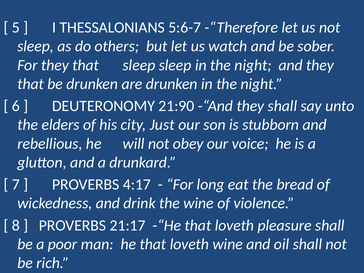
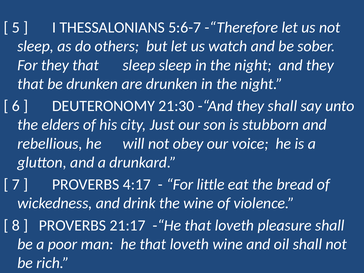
21:90: 21:90 -> 21:30 (176, 106)
long: long -> little (211, 184)
